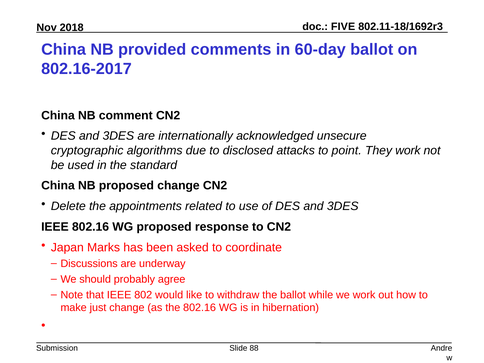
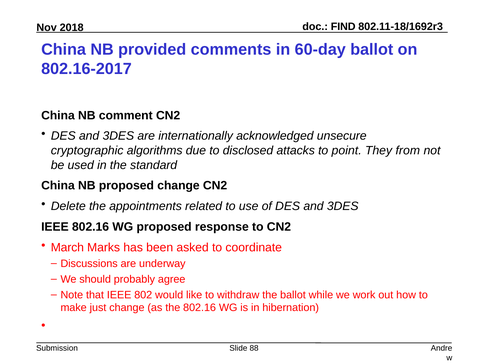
FIVE: FIVE -> FIND (343, 27)
They work: work -> from (408, 151)
Japan: Japan -> March (67, 247)
